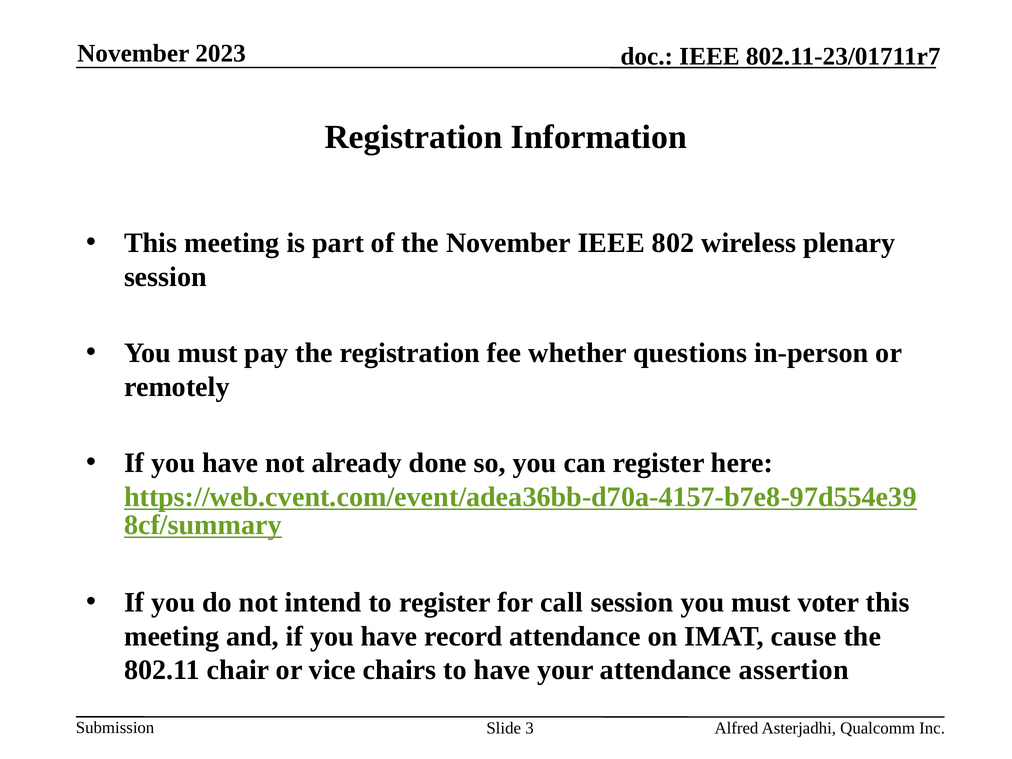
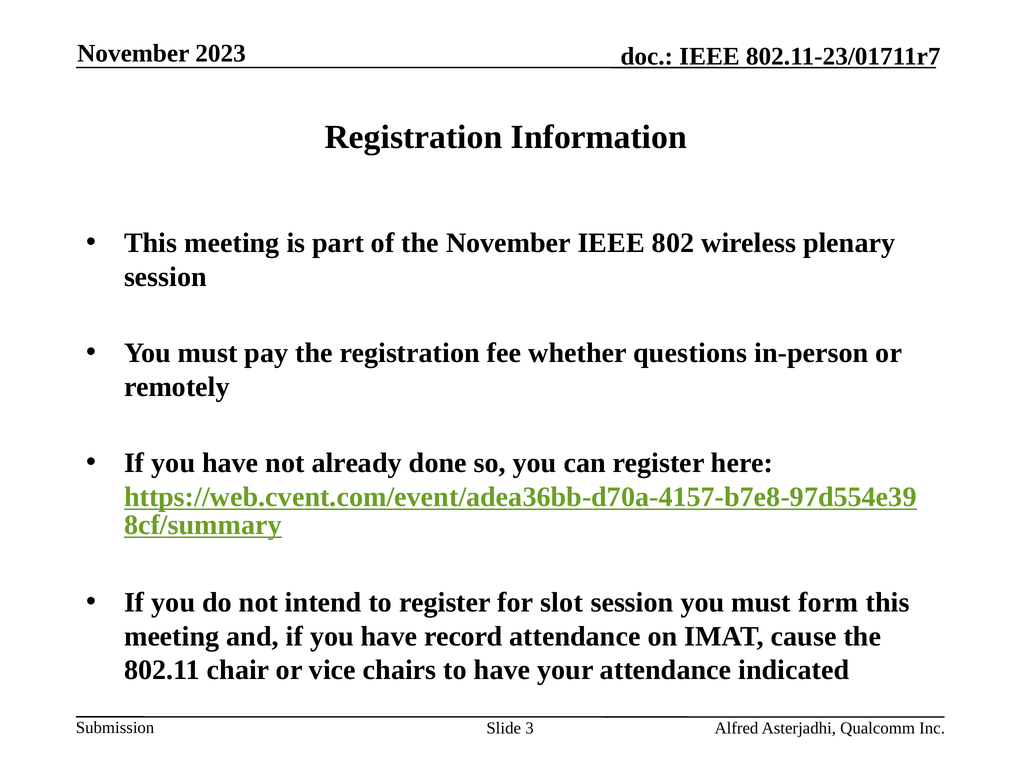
call: call -> slot (562, 603)
voter: voter -> form (828, 603)
assertion: assertion -> indicated (794, 670)
